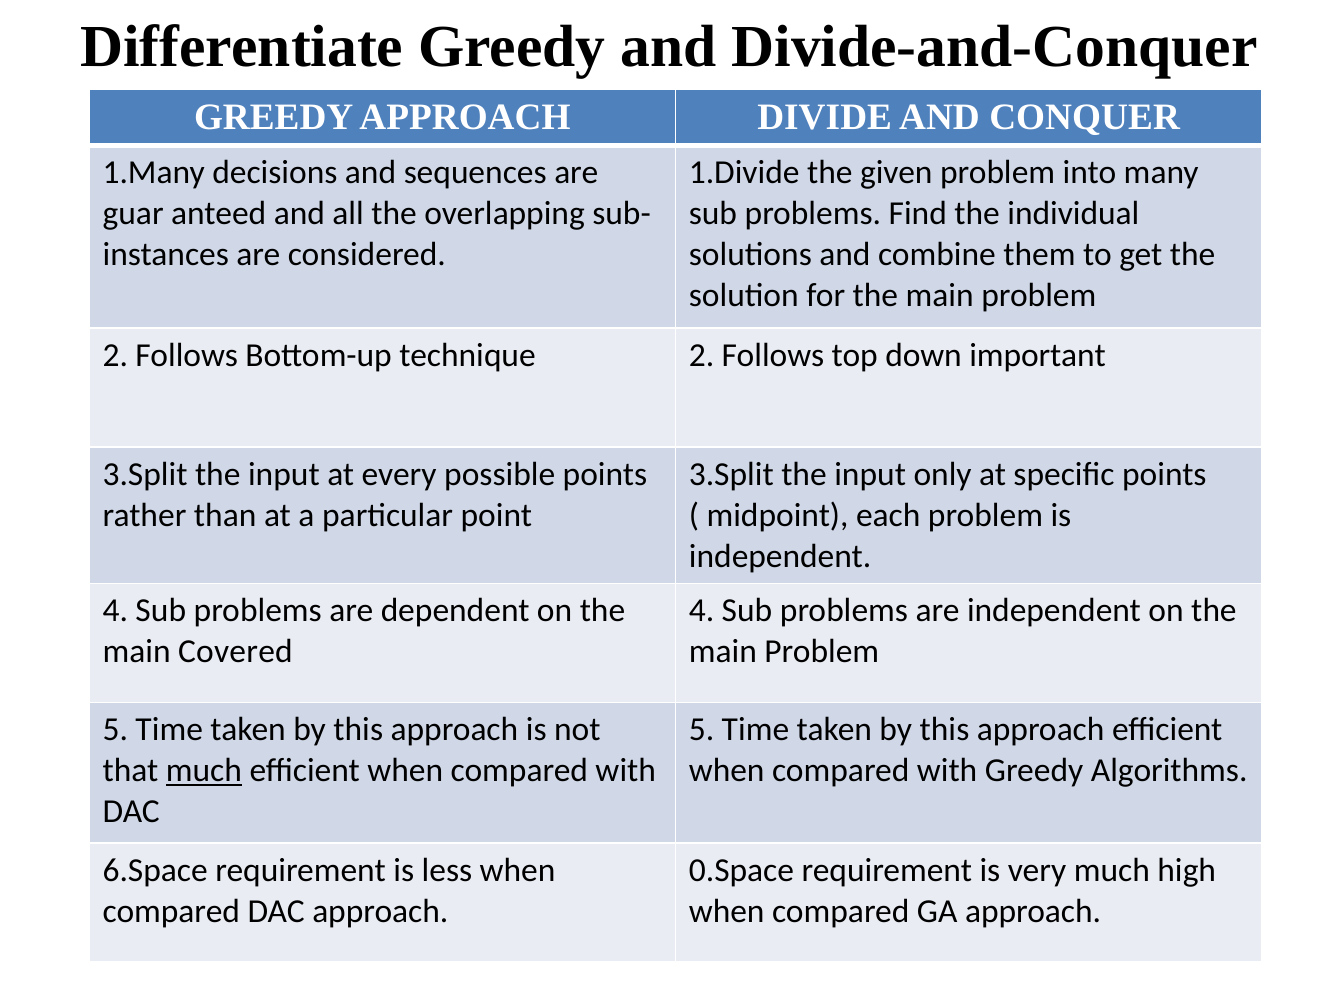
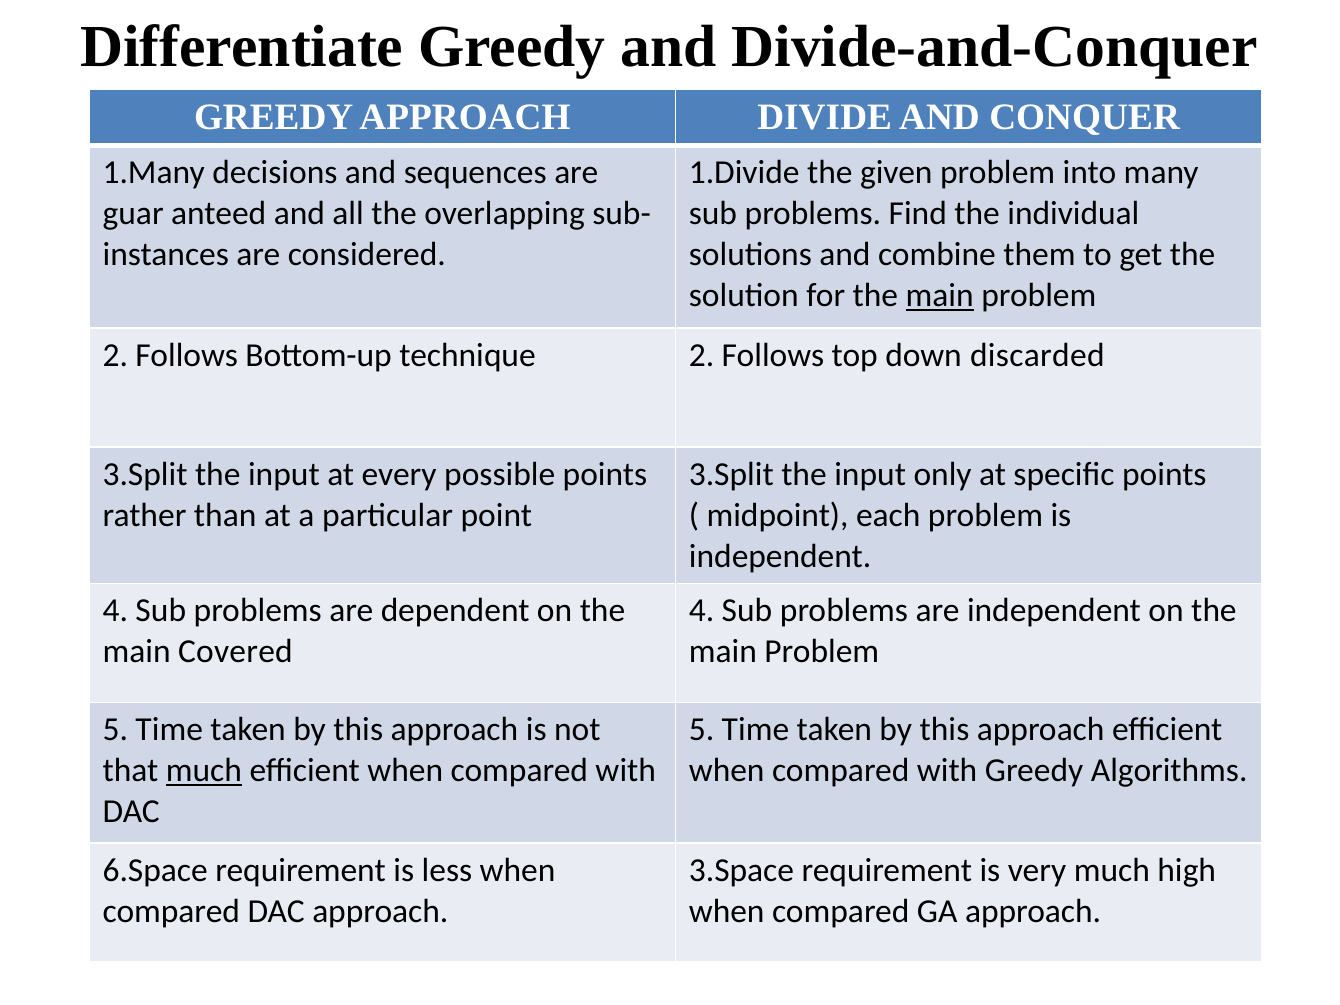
main underline: none -> present (940, 295)
important: important -> discarded (1037, 356)
0.Space: 0.Space -> 3.Space (741, 871)
